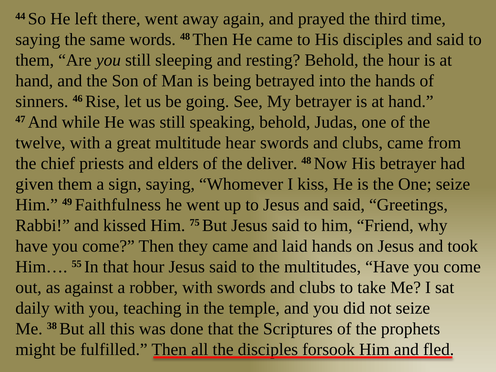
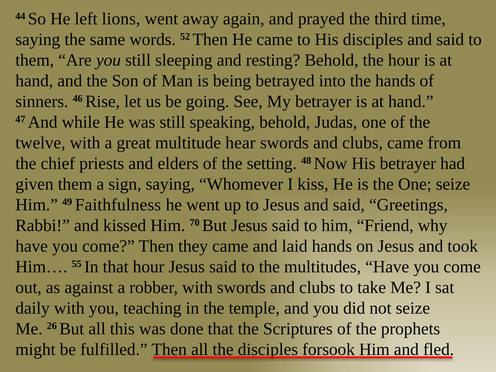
there: there -> lions (121, 19)
words 48: 48 -> 52 (185, 37)
deliver: deliver -> setting (272, 163)
75: 75 -> 70 (195, 223)
38: 38 -> 26 (52, 326)
